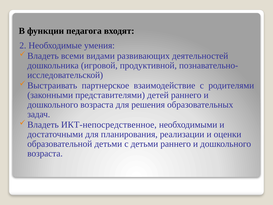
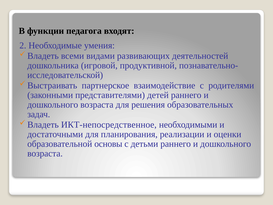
образовательной детьми: детьми -> основы (108, 144)
